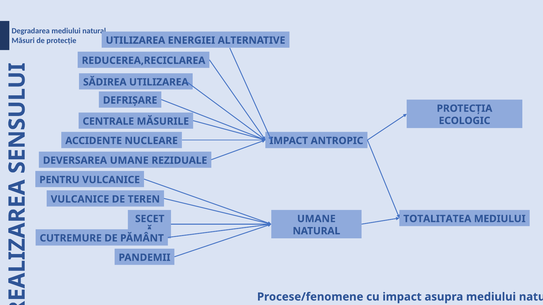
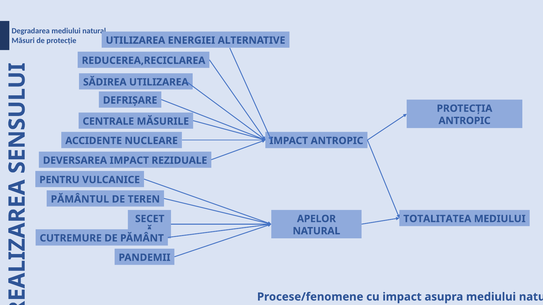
ECOLOGIC: ECOLOGIC -> ANTROPIC (465, 121)
DEVERSAREA UMANE: UMANE -> IMPACT (129, 161)
VULCANICE: VULCANICE -> PĂMÂNTUL (80, 199)
UMANE: UMANE -> APELOR (316, 219)
